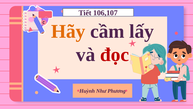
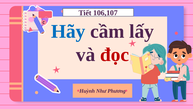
Hãy colour: orange -> blue (68, 31)
